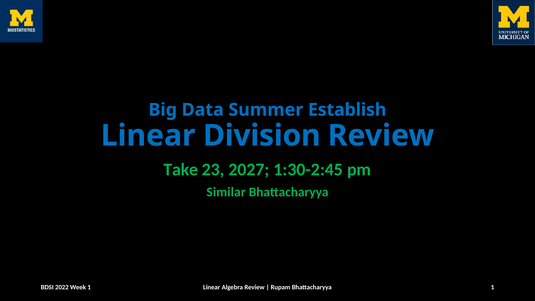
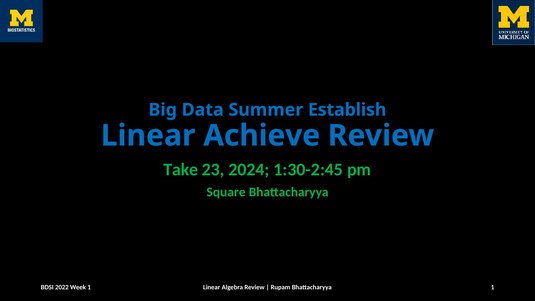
Division: Division -> Achieve (262, 136)
2027: 2027 -> 2024 (249, 170)
Similar: Similar -> Square (226, 192)
